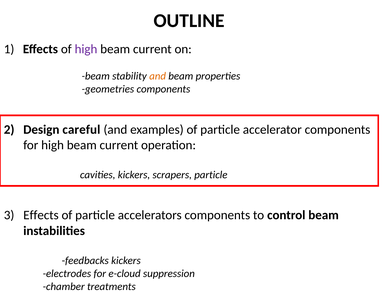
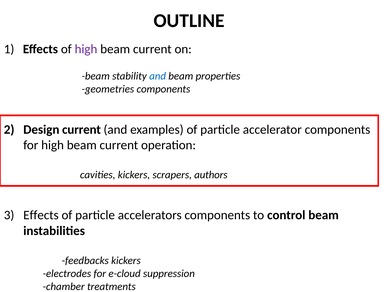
and colour: orange -> blue (158, 76)
Design careful: careful -> current (82, 129)
scrapers particle: particle -> authors (211, 175)
